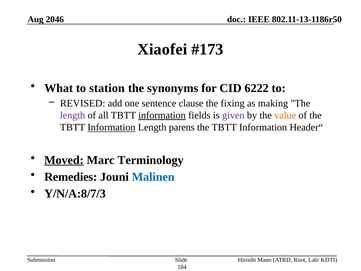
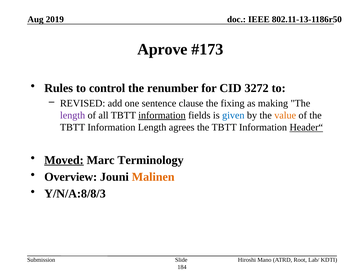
2046: 2046 -> 2019 (55, 19)
Xiaofei: Xiaofei -> Aprove (162, 49)
What: What -> Rules (59, 88)
station: station -> control (107, 88)
synonyms: synonyms -> renumber (173, 88)
6222: 6222 -> 3272 (257, 88)
given colour: purple -> blue (233, 115)
Information underline: present -> none (111, 127)
parens: parens -> agrees (182, 127)
Header“ underline: none -> present (306, 127)
Remedies: Remedies -> Overview (71, 177)
Malinen colour: blue -> orange (153, 177)
Y/N/A:8/7/3: Y/N/A:8/7/3 -> Y/N/A:8/8/3 (75, 194)
